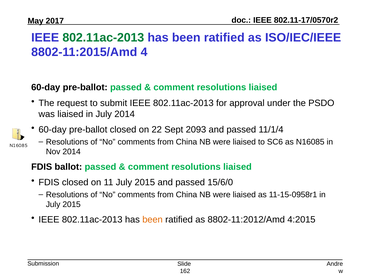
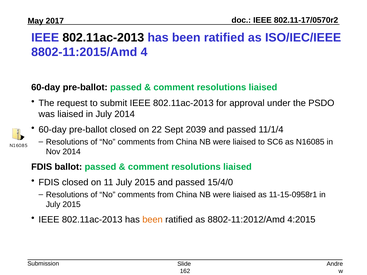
802.11ac-2013 colour: green -> black (103, 38)
2093: 2093 -> 2039 (196, 130)
15/6/0: 15/6/0 -> 15/4/0 (220, 183)
